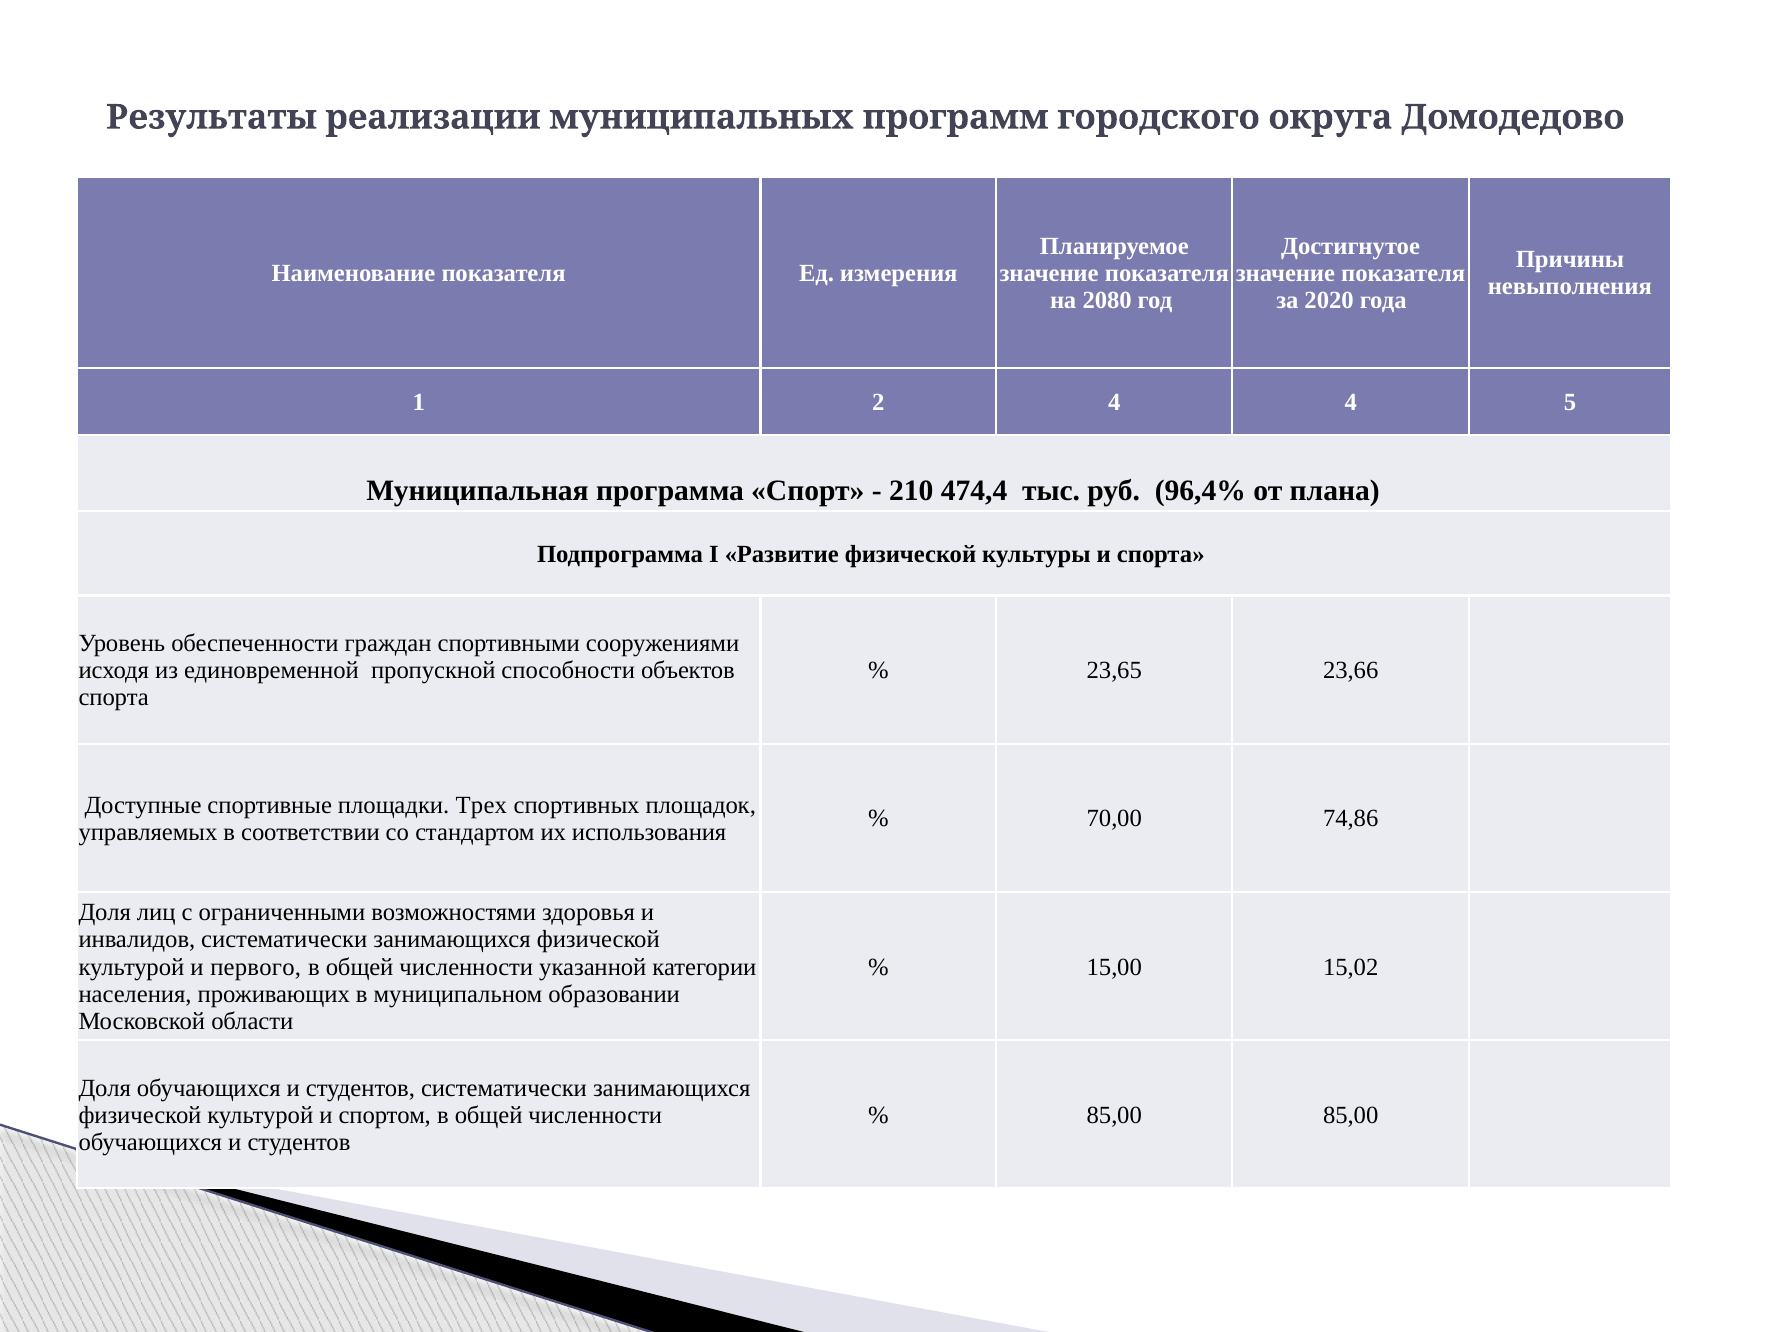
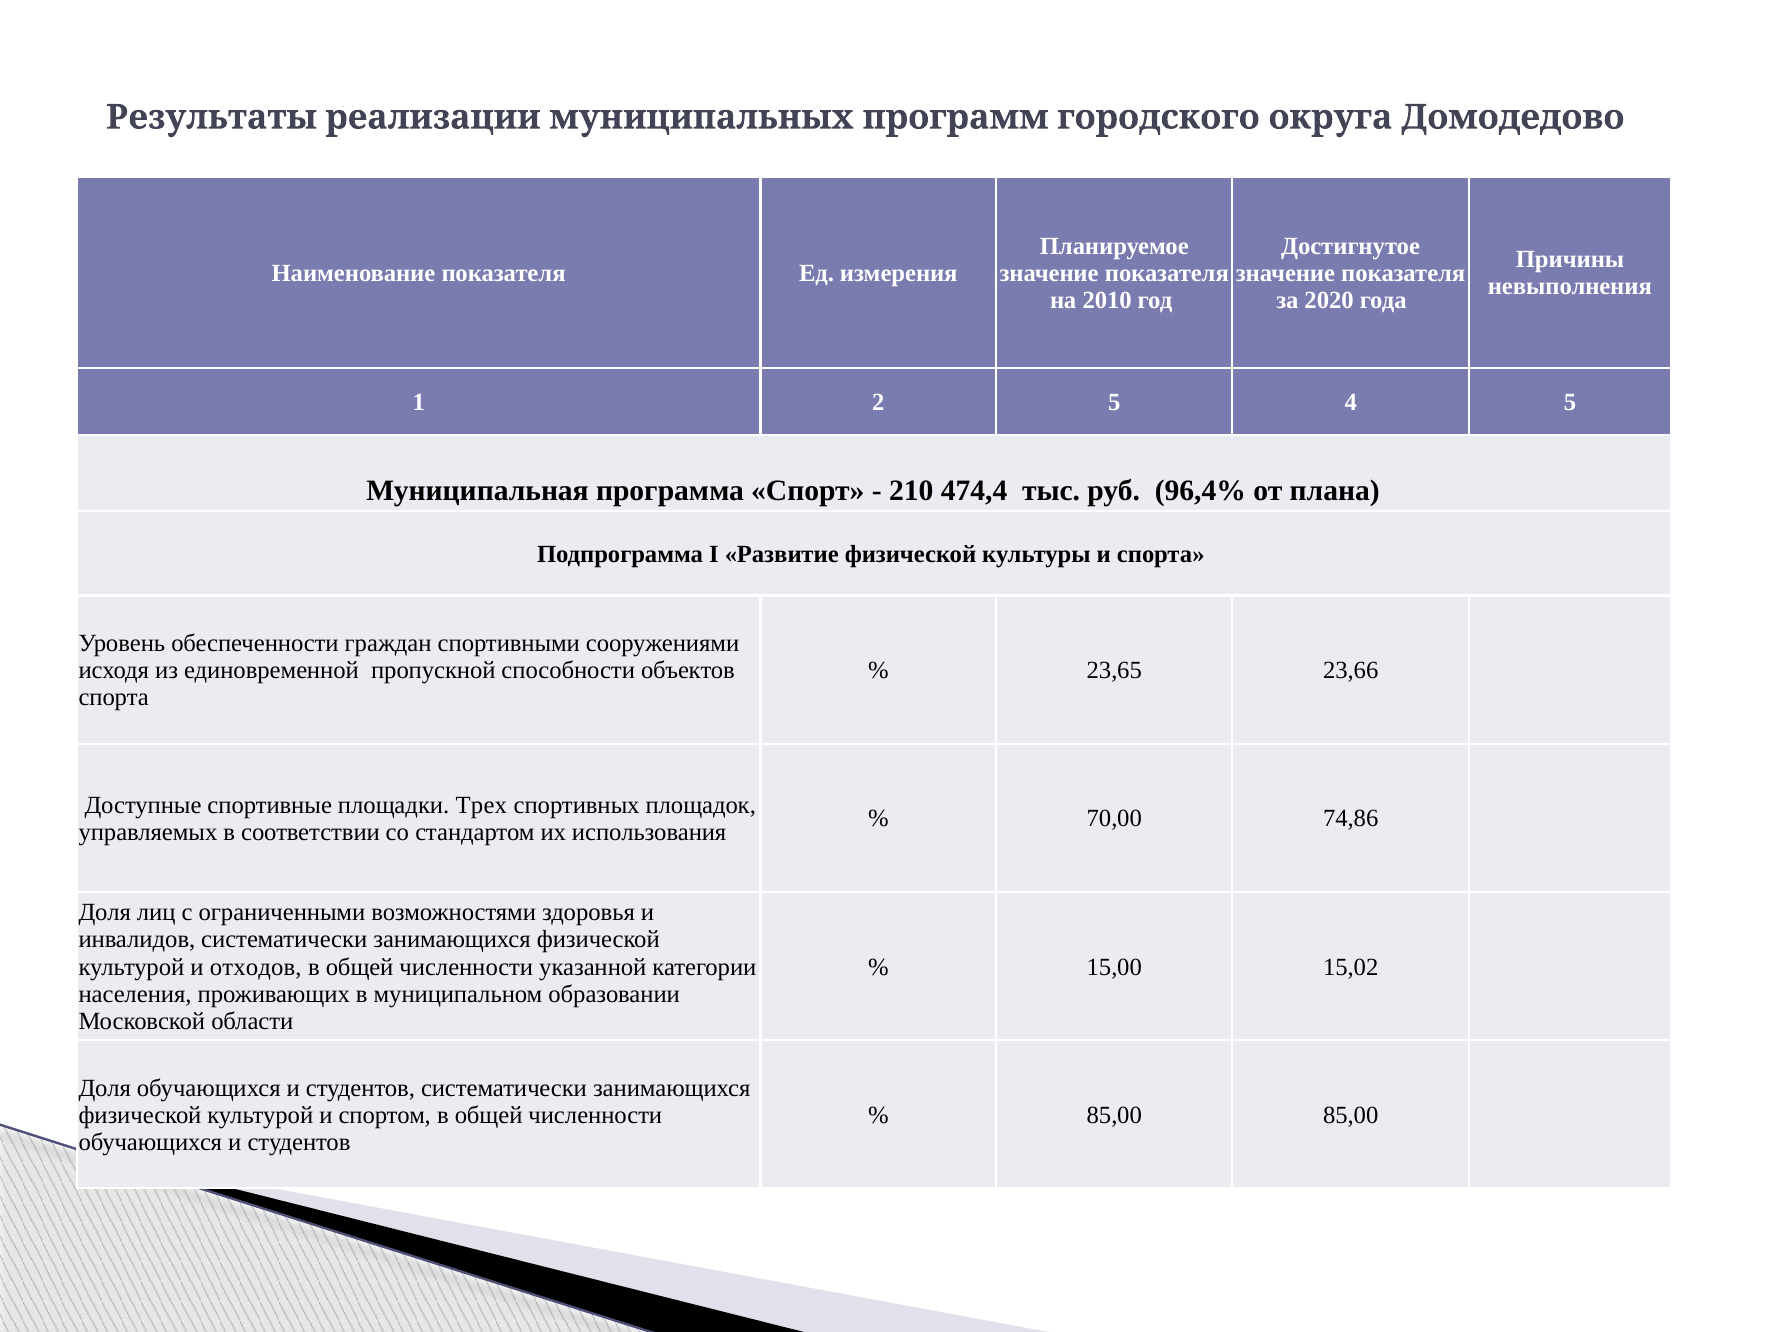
2080: 2080 -> 2010 (1107, 300)
2 4: 4 -> 5 (1114, 403)
первого: первого -> отходов (256, 967)
